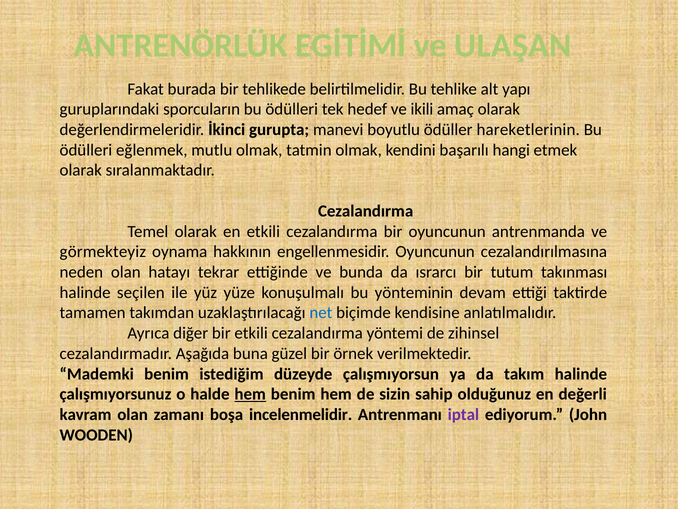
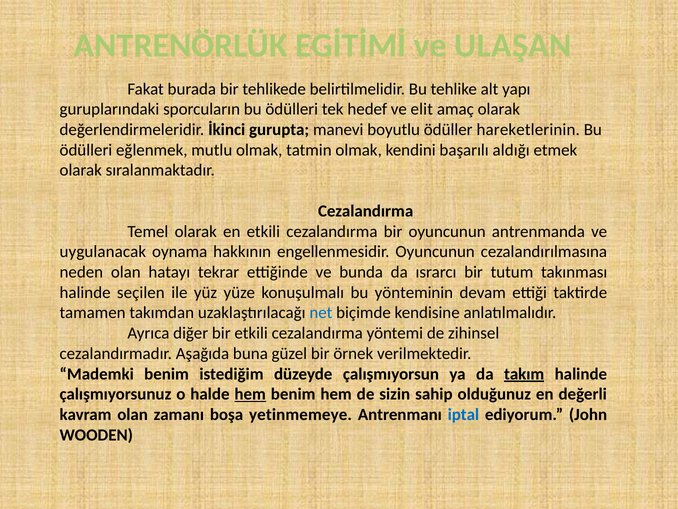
ikili: ikili -> elit (422, 109)
hangi: hangi -> aldığı (511, 150)
görmekteyiz: görmekteyiz -> uygulanacak (103, 252)
takım underline: none -> present (524, 374)
incelenmelidir: incelenmelidir -> yetinmemeye (301, 414)
iptal colour: purple -> blue (463, 414)
